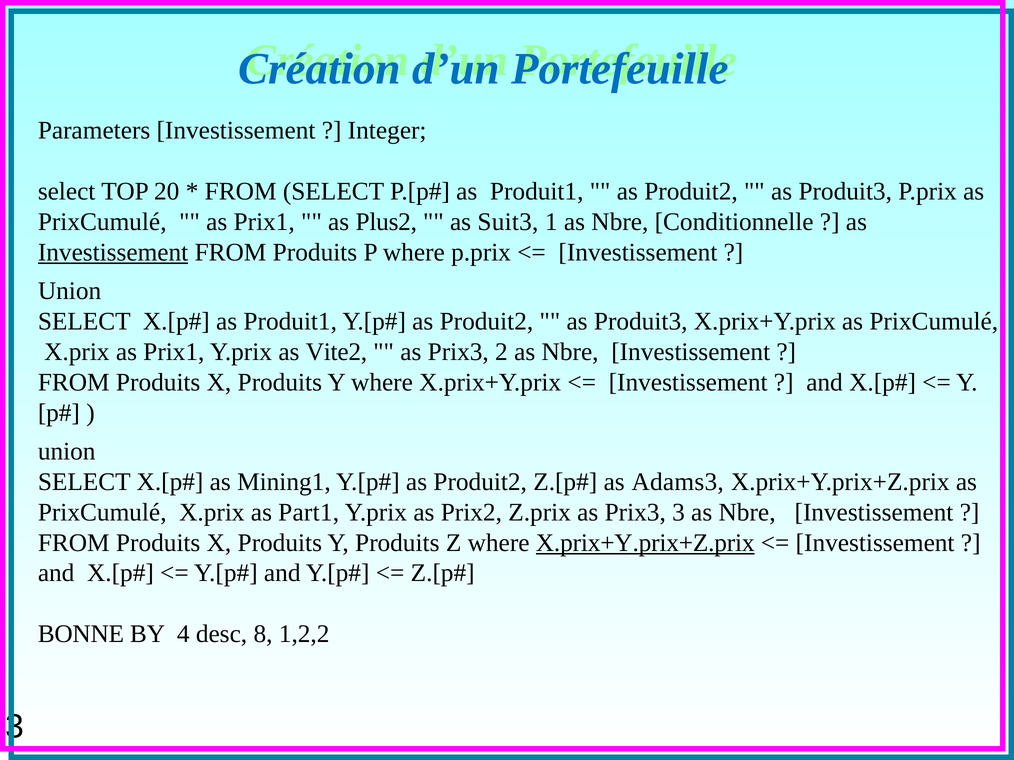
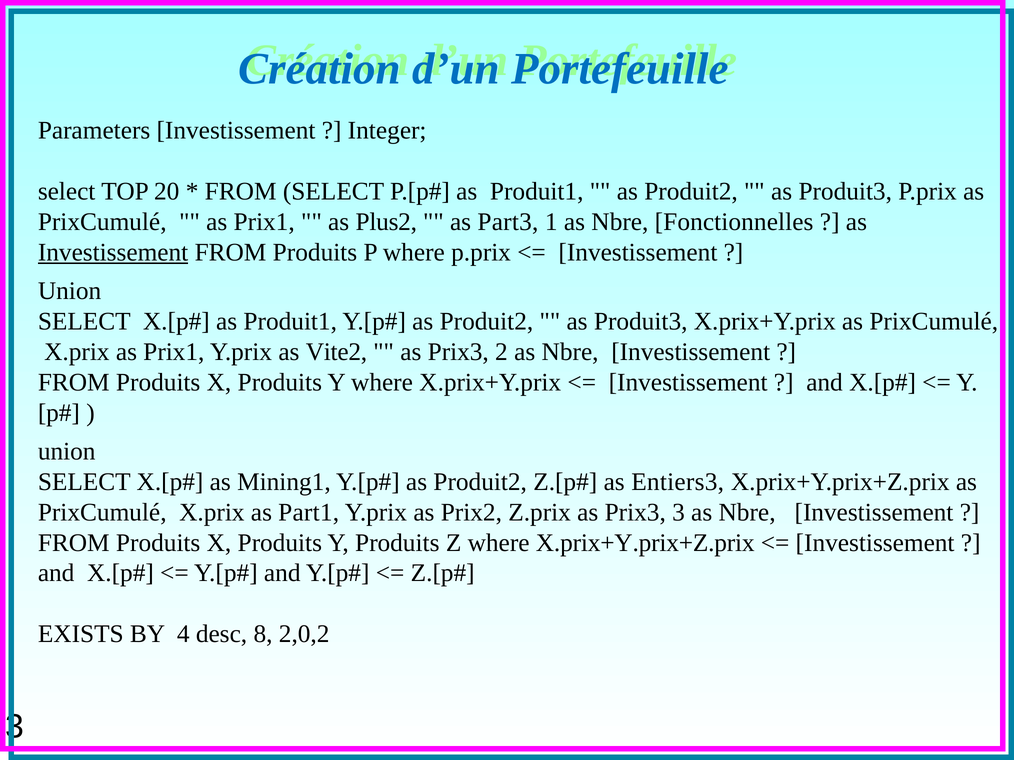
Suit3: Suit3 -> Part3 (508, 222)
Conditionnelle: Conditionnelle -> Fonctionnelles (734, 222)
Adams3: Adams3 -> Entiers3 (678, 482)
X.prix+Y.prix+Z.prix underline: present -> none (645, 543)
BONNE: BONNE -> EXISTS (81, 634)
1,2,2: 1,2,2 -> 2,0,2 (304, 634)
